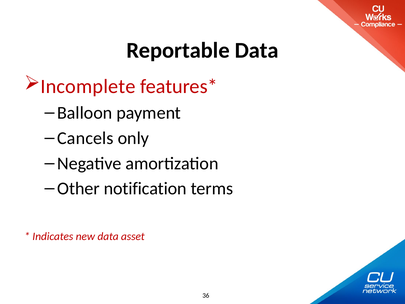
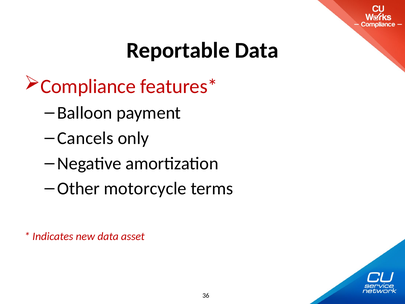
Incomplete: Incomplete -> Compliance (88, 86)
notification: notification -> motorcycle (145, 188)
